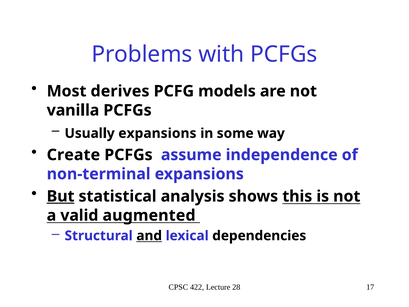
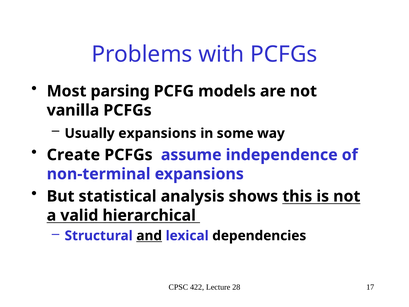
derives: derives -> parsing (120, 91)
But underline: present -> none (61, 196)
augmented: augmented -> hierarchical (149, 215)
